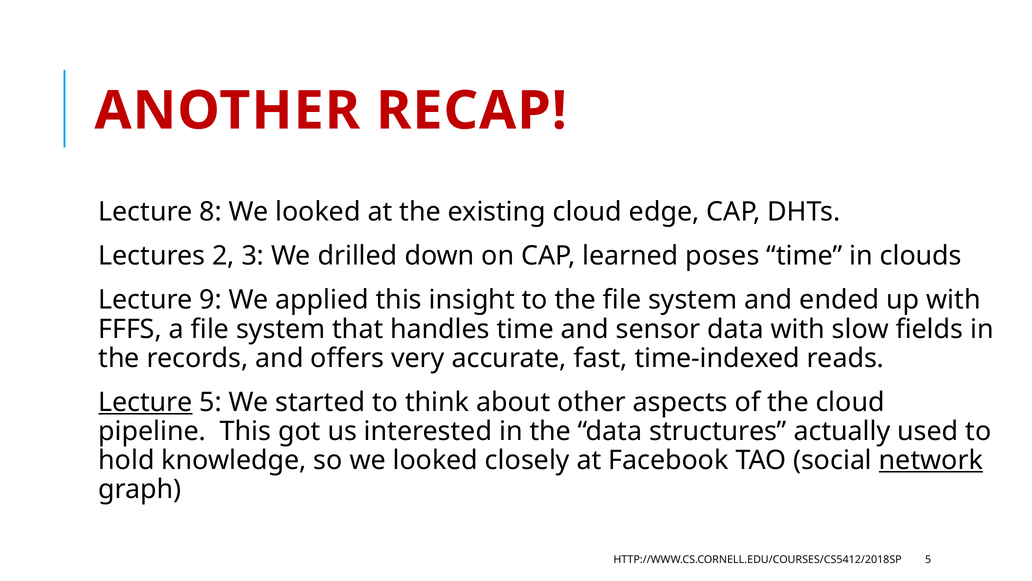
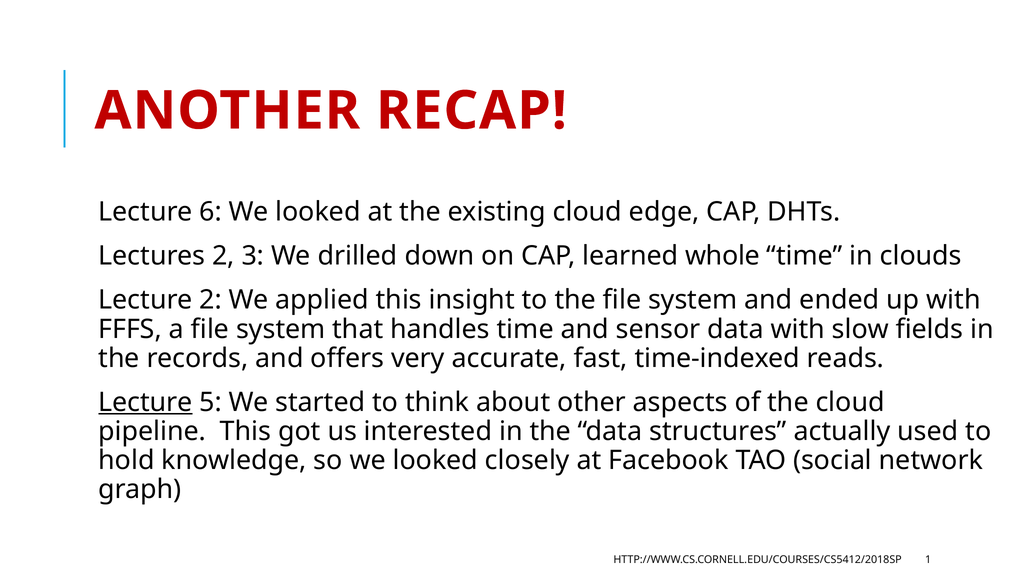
8: 8 -> 6 (210, 212)
poses: poses -> whole (723, 256)
Lecture 9: 9 -> 2 (210, 300)
network underline: present -> none (931, 460)
HTTP://WWW.CS.CORNELL.EDU/COURSES/CS5412/2018SP 5: 5 -> 1 (928, 559)
